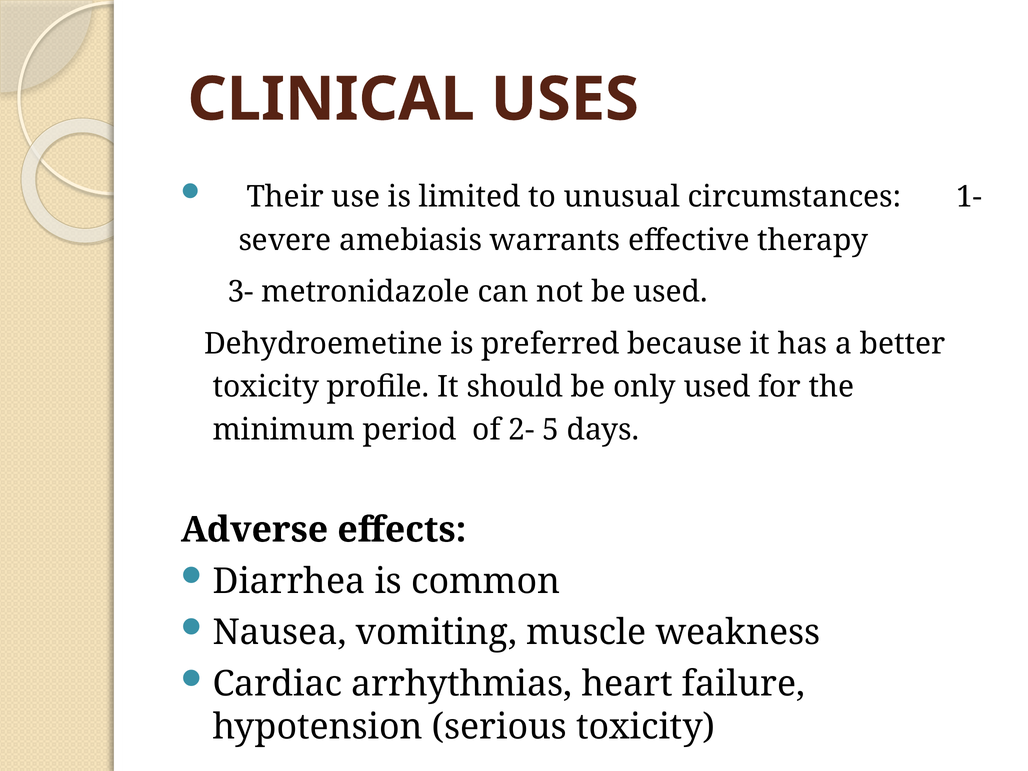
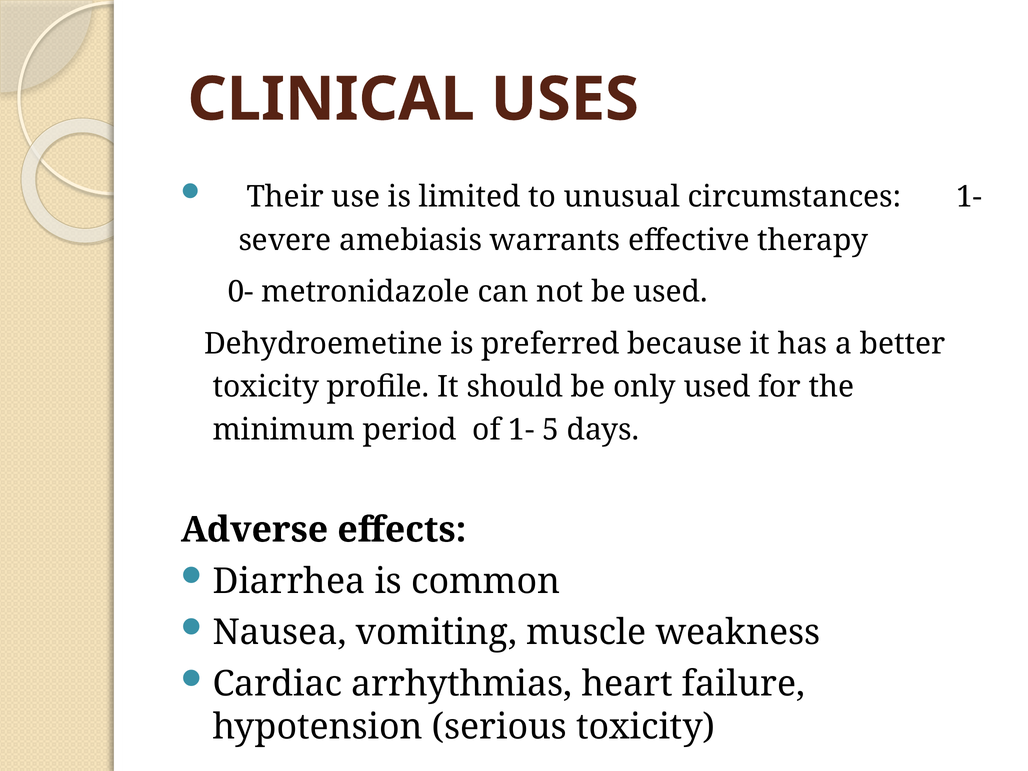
3-: 3- -> 0- (241, 292)
of 2-: 2- -> 1- (521, 430)
